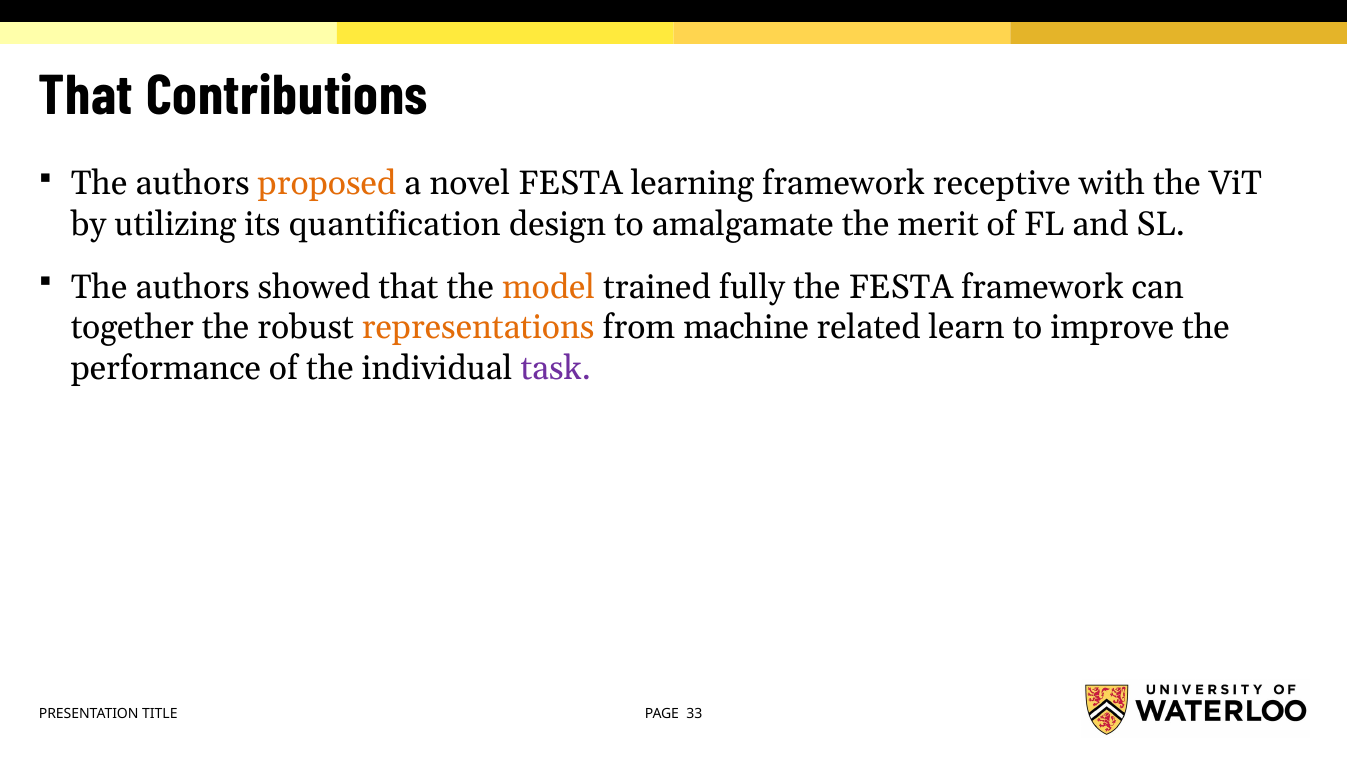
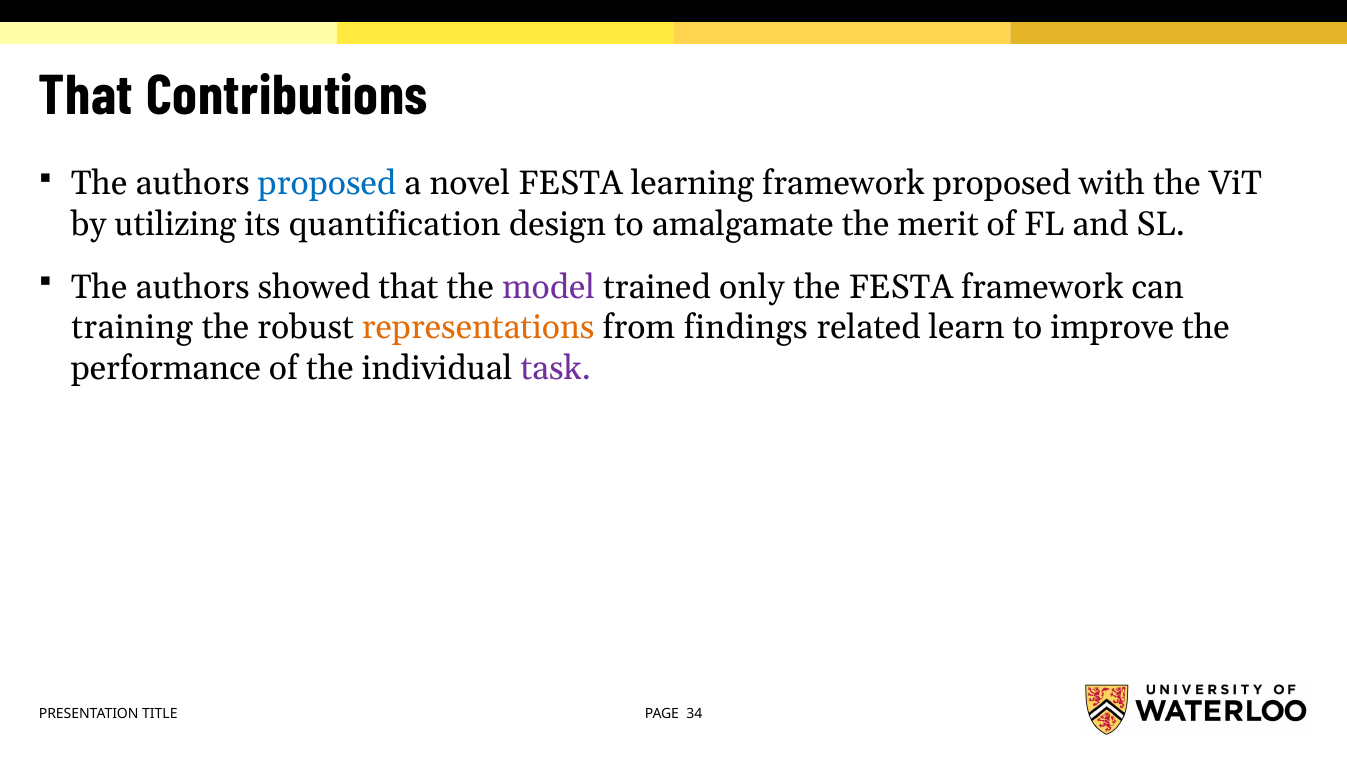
proposed colour: orange -> blue (327, 184)
framework receptive: receptive -> proposed (1002, 184)
model colour: orange -> purple (549, 287)
fully: fully -> only (752, 287)
together: together -> training (132, 327)
machine: machine -> findings (746, 327)
33: 33 -> 34 (694, 714)
